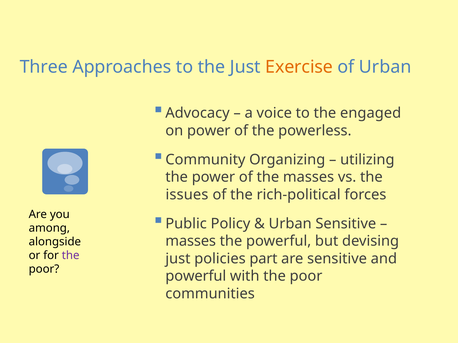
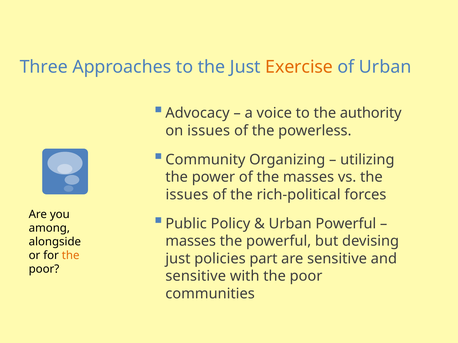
engaged: engaged -> authority (371, 113)
on power: power -> issues (209, 131)
Urban Sensitive: Sensitive -> Powerful (346, 224)
the colour: purple -> orange (71, 256)
powerful: powerful -> sensitive (196, 277)
